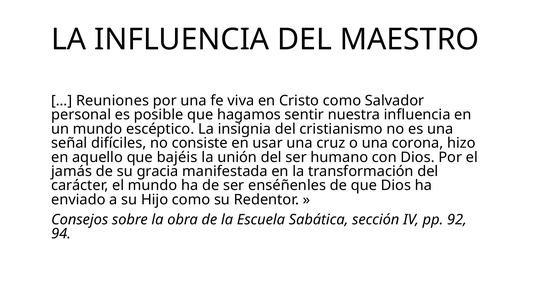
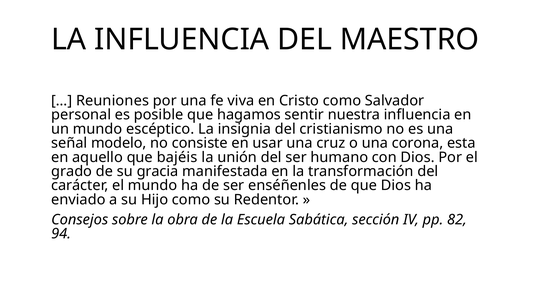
difíciles: difíciles -> modelo (119, 143)
hizo: hizo -> esta (461, 143)
jamás: jamás -> grado (72, 172)
92: 92 -> 82 (457, 220)
